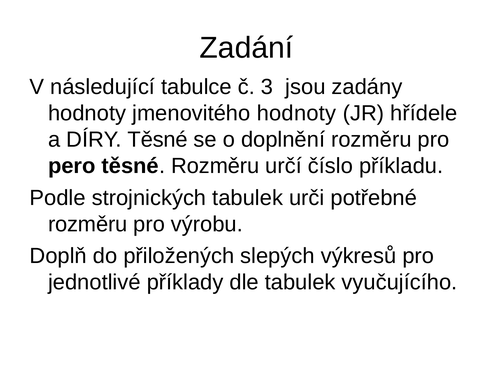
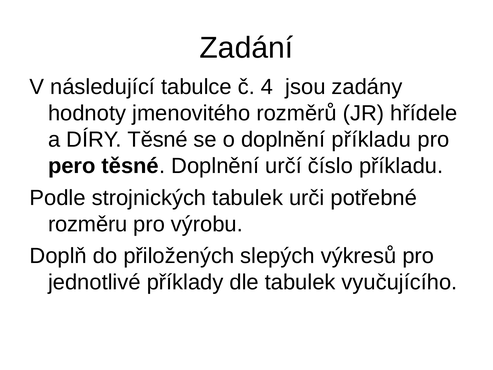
3: 3 -> 4 (267, 87)
jmenovitého hodnoty: hodnoty -> rozměrů (297, 113)
doplnění rozměru: rozměru -> příkladu (371, 140)
těsné Rozměru: Rozměru -> Doplnění (215, 166)
